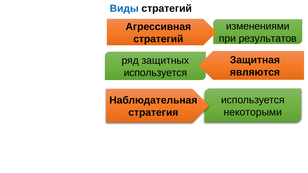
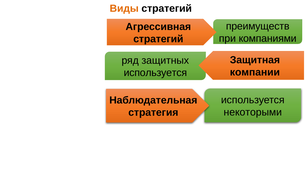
Виды colour: blue -> orange (124, 8)
изменениями: изменениями -> преимуществ (258, 26)
результатов: результатов -> компаниями (268, 39)
являются: являются -> компании (255, 72)
